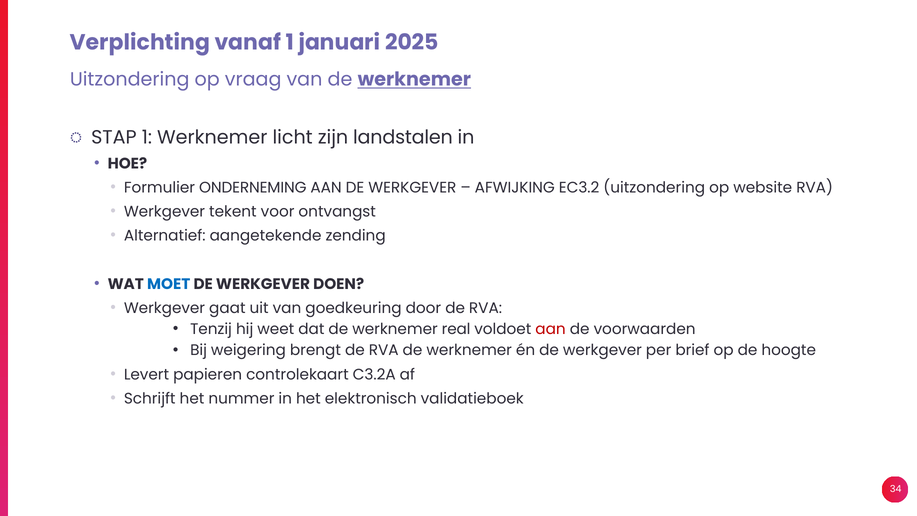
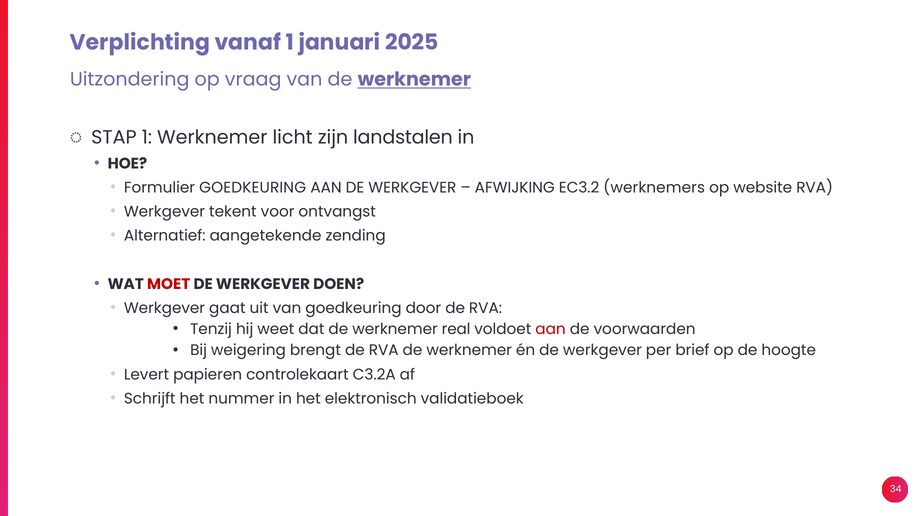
Formulier ONDERNEMING: ONDERNEMING -> GOEDKEURING (253, 188)
EC3.2 uitzondering: uitzondering -> werknemers (654, 188)
MOET colour: blue -> red (169, 284)
